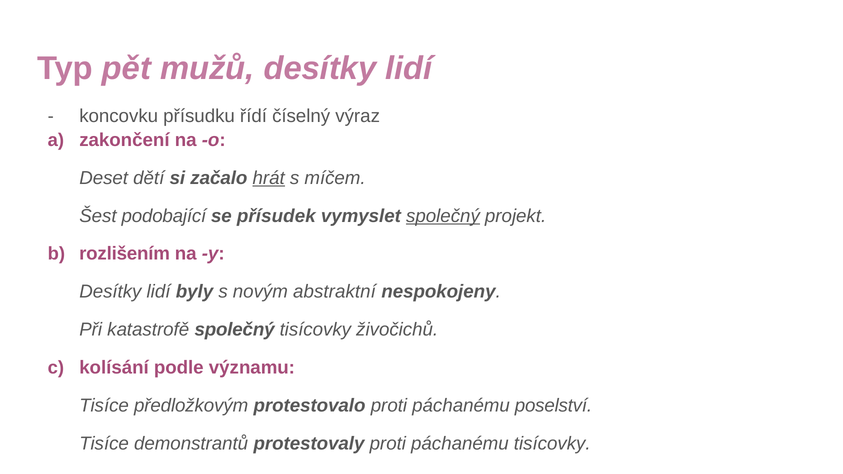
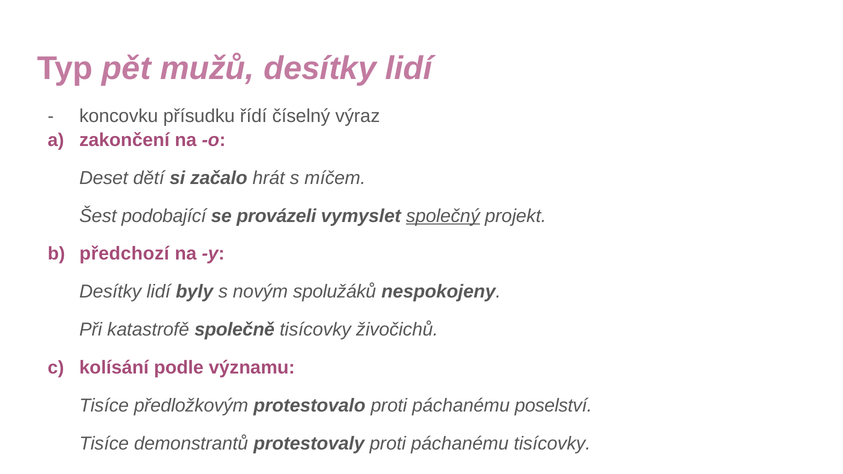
hrát underline: present -> none (269, 178)
přísudek: přísudek -> provázeli (276, 216)
rozlišením: rozlišením -> předchozí (124, 254)
abstraktní: abstraktní -> spolužáků (335, 292)
katastrofě společný: společný -> společně (235, 330)
